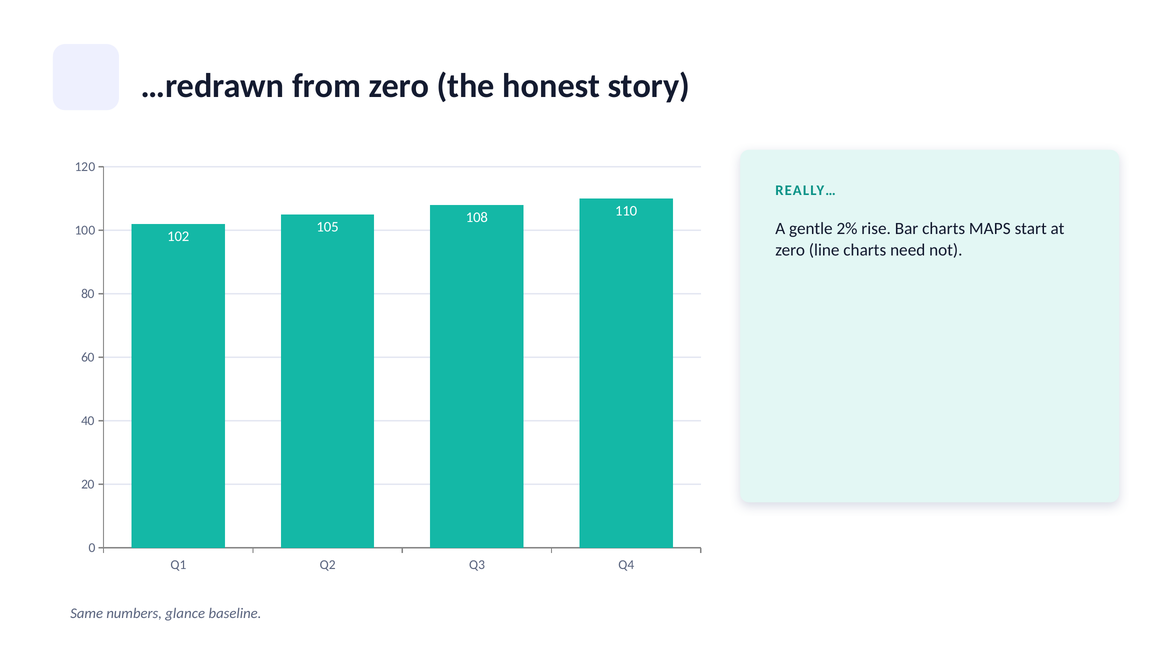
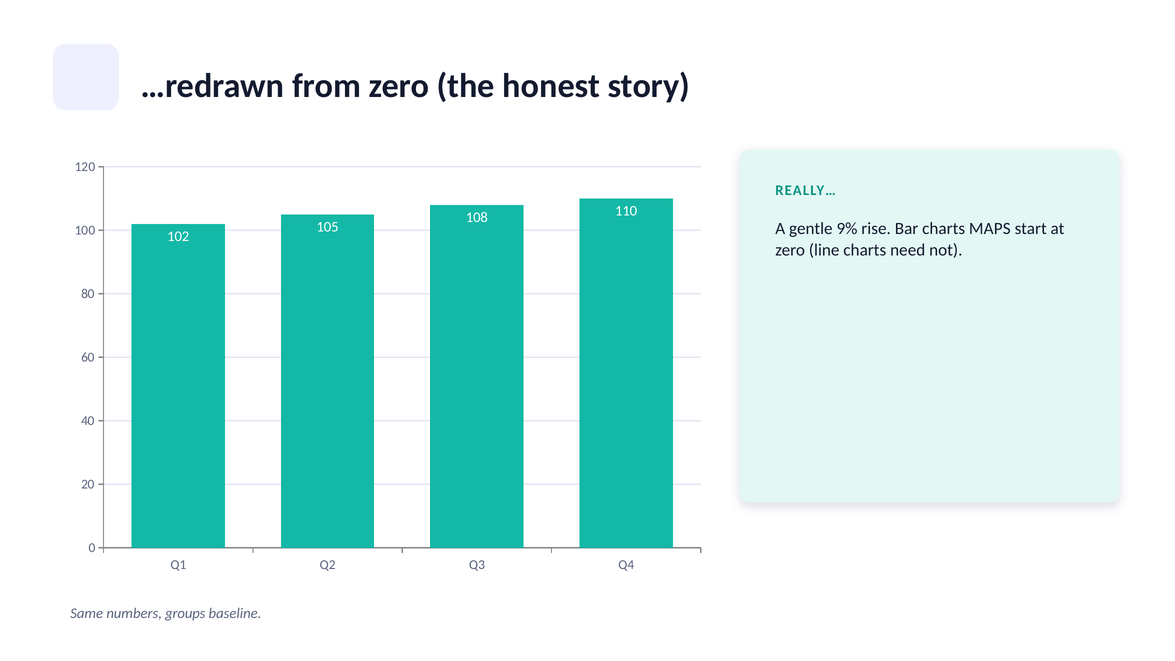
2%: 2% -> 9% (847, 228)
glance: glance -> groups (185, 613)
